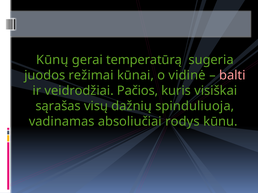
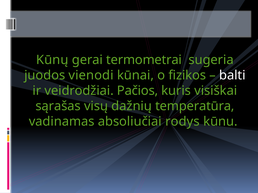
temperatūrą: temperatūrą -> termometrai (144, 60)
režimai: režimai -> vienodi (91, 75)
vidinė: vidinė -> fizikos (187, 75)
balti colour: pink -> white (232, 75)
spinduliuoja: spinduliuoja -> temperatūra (195, 106)
